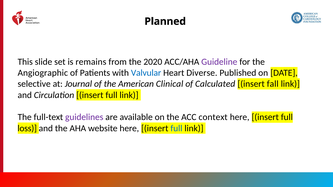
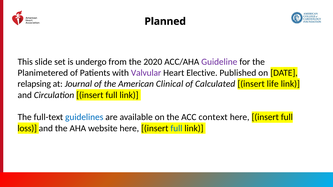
remains: remains -> undergo (91, 62)
Angiographic: Angiographic -> Planimetered (43, 73)
Valvular colour: blue -> purple (146, 73)
Diverse: Diverse -> Elective (202, 73)
selective: selective -> relapsing (34, 84)
fall: fall -> life (273, 84)
guidelines colour: purple -> blue (84, 117)
